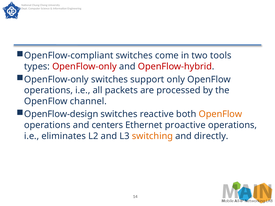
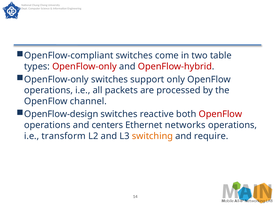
tools: tools -> table (221, 56)
OpenFlow colour: orange -> red (220, 114)
proactive: proactive -> networks (185, 125)
eliminates: eliminates -> transform (64, 136)
directly: directly -> require (211, 136)
